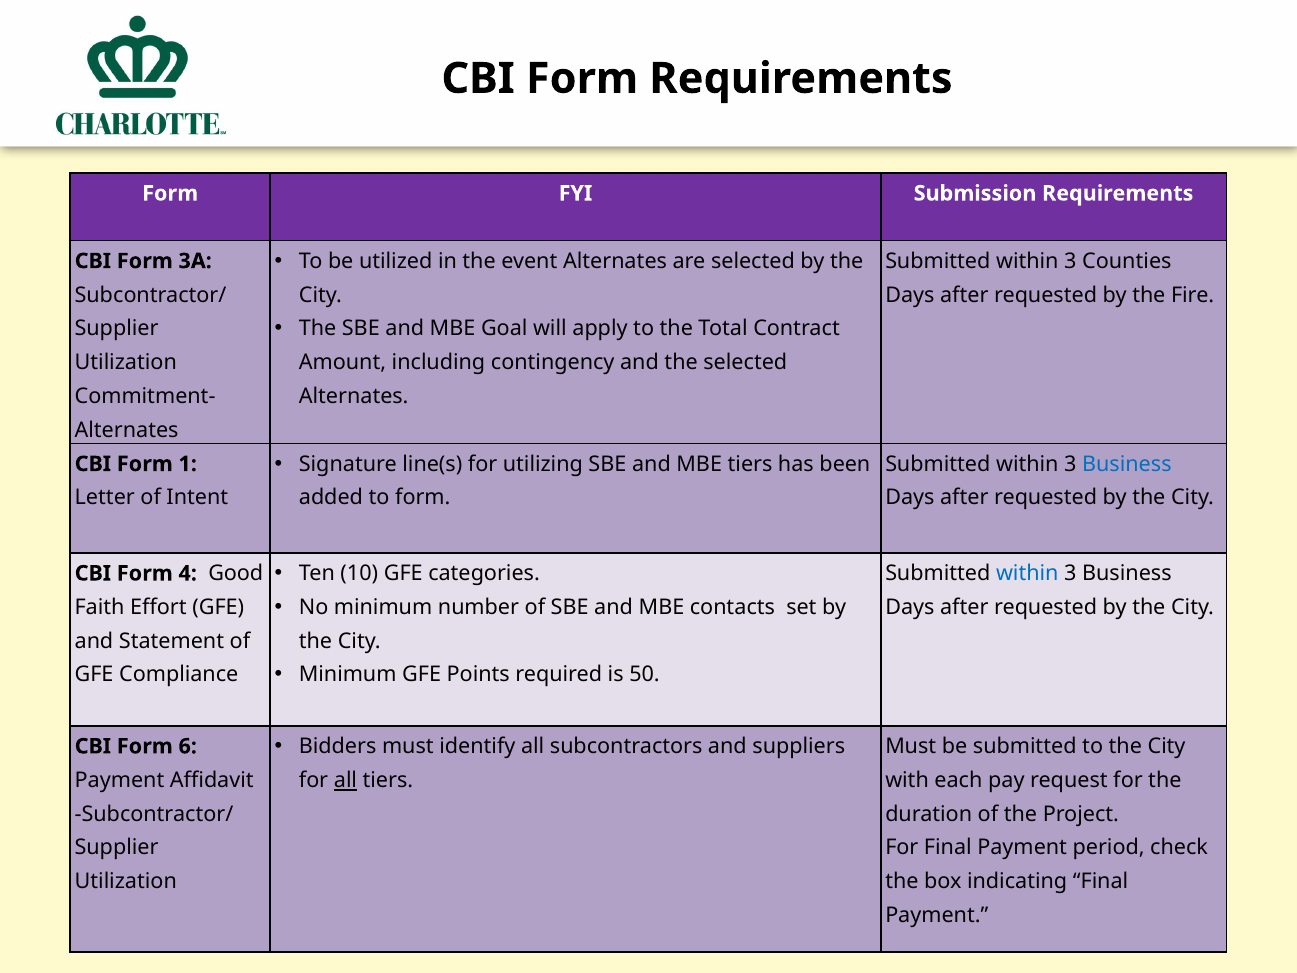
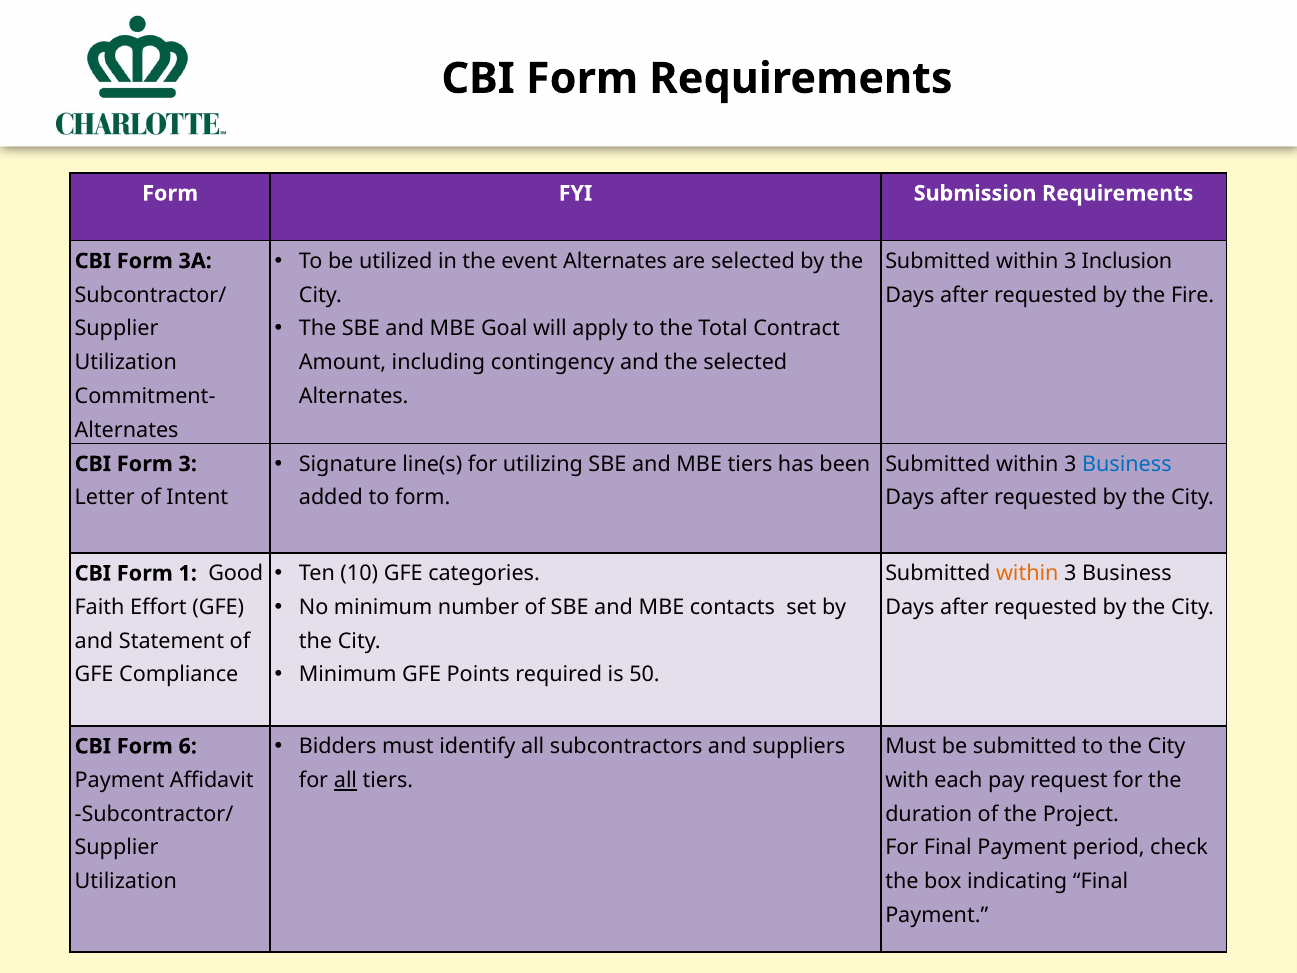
Counties: Counties -> Inclusion (1127, 261)
Form 1: 1 -> 3 (188, 464)
within colour: blue -> orange (1027, 573)
4: 4 -> 1 (188, 573)
